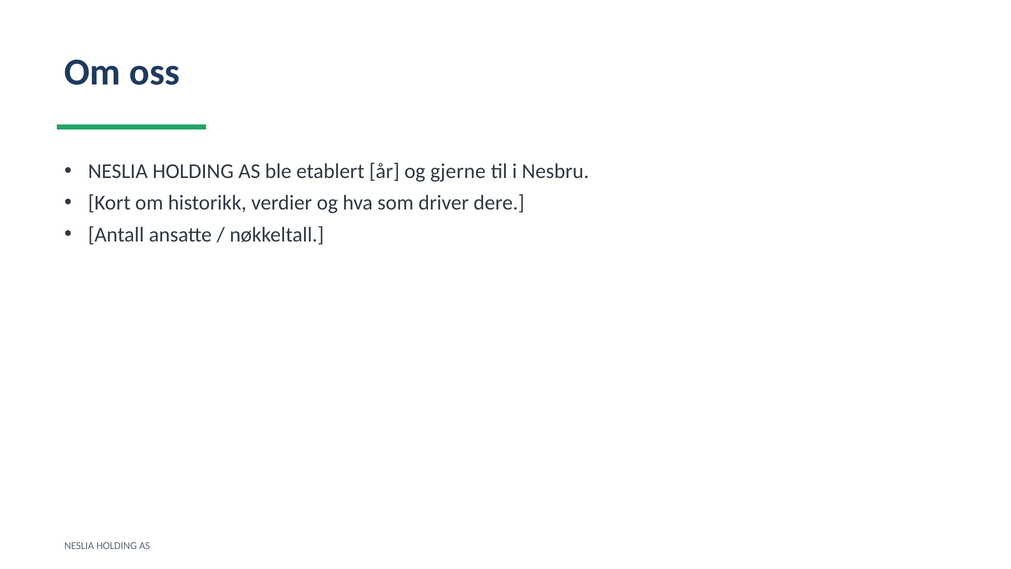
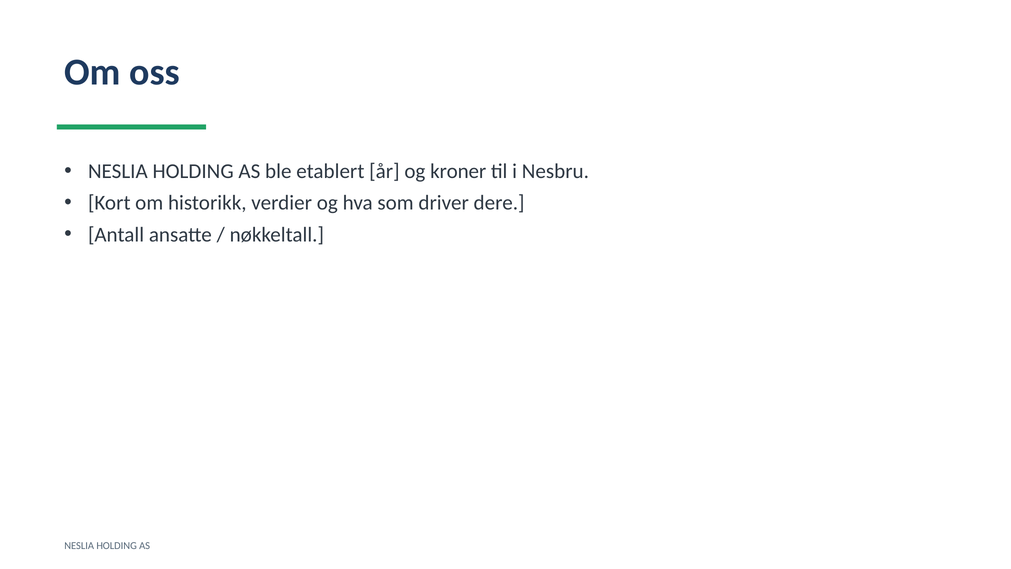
gjerne: gjerne -> kroner (458, 171)
